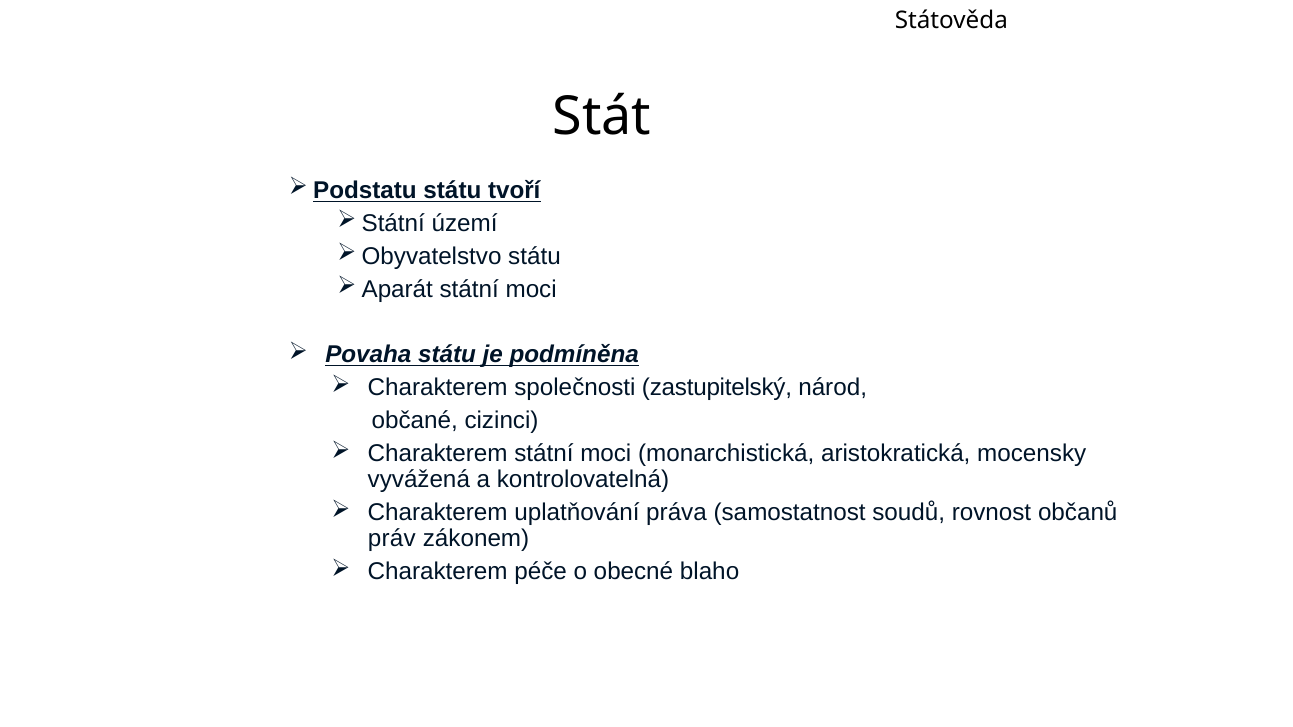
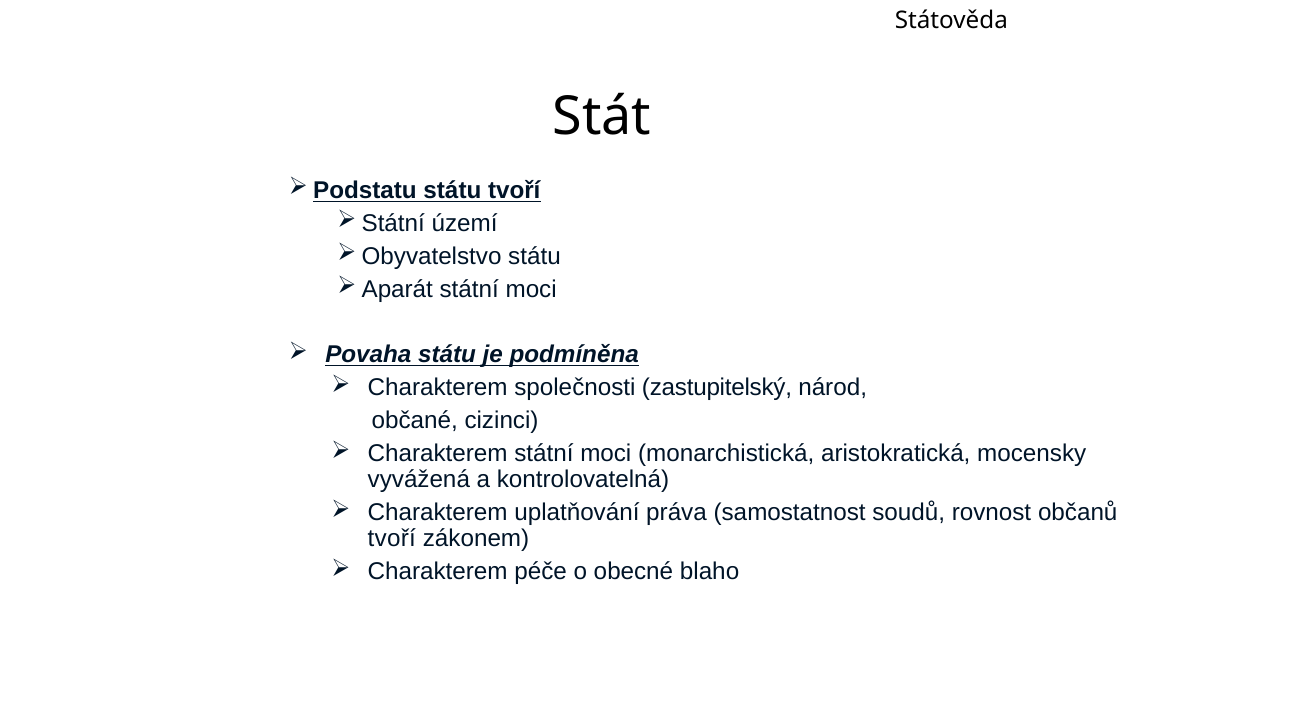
práv: práv -> tvoří (392, 539)
